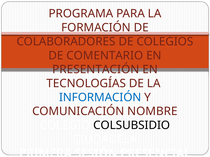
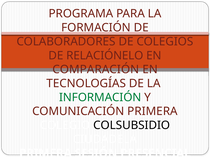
COMENTARIO: COMENTARIO -> RELACIÓNELO (105, 56)
PRESENTACIÓN: PRESENTACIÓN -> COMPARACIÓN (96, 70)
INFORMACIÓN colour: blue -> green (100, 98)
COMUNICACIÓN NOMBRE: NOMBRE -> PRIMERA (152, 112)
